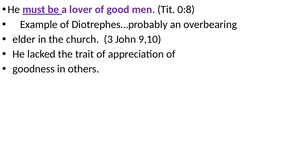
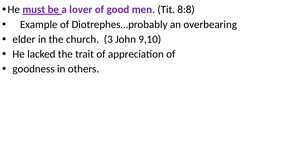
0:8: 0:8 -> 8:8 (186, 10)
